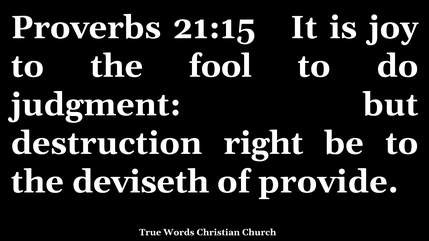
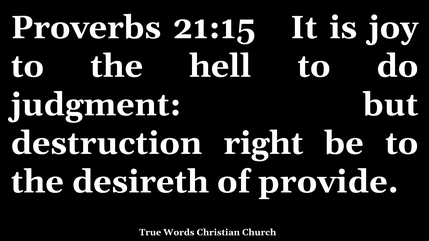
fool: fool -> hell (220, 66)
deviseth: deviseth -> desireth (140, 182)
